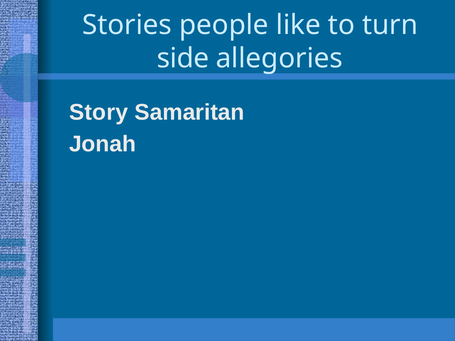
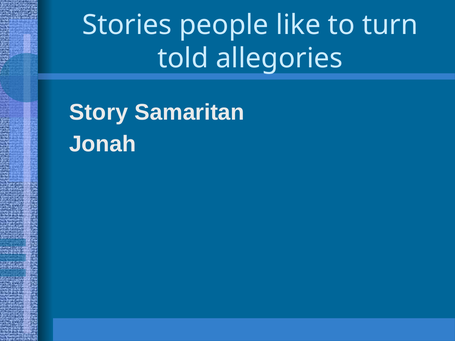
side: side -> told (183, 58)
